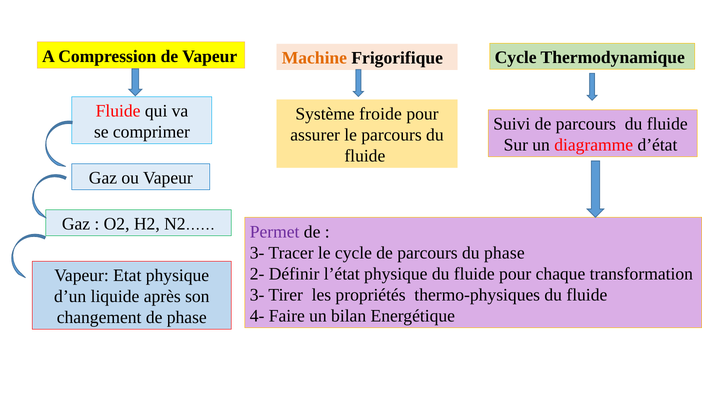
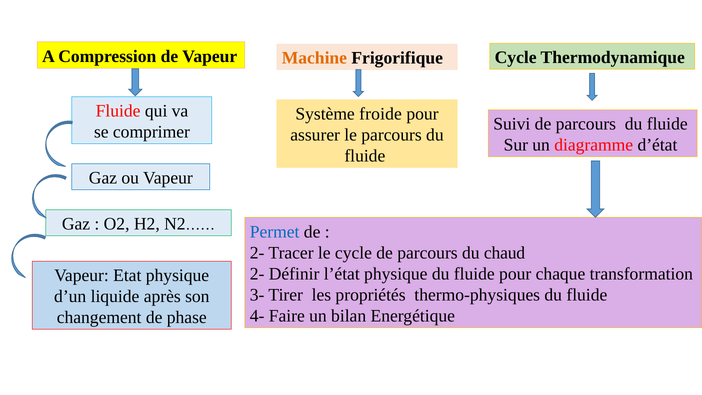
Permet colour: purple -> blue (275, 232)
3-: 3- -> 2- (257, 253)
du phase: phase -> chaud (505, 253)
